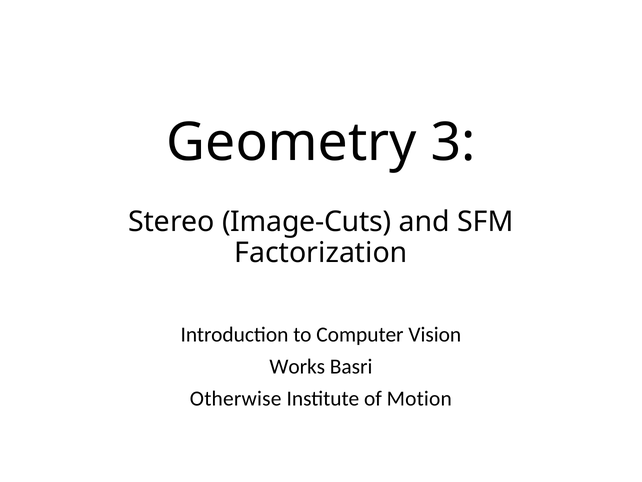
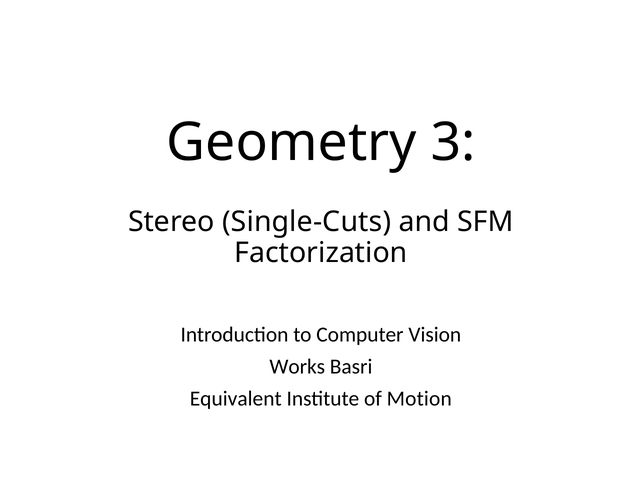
Image-Cuts: Image-Cuts -> Single-Cuts (307, 221)
Otherwise: Otherwise -> Equivalent (236, 398)
